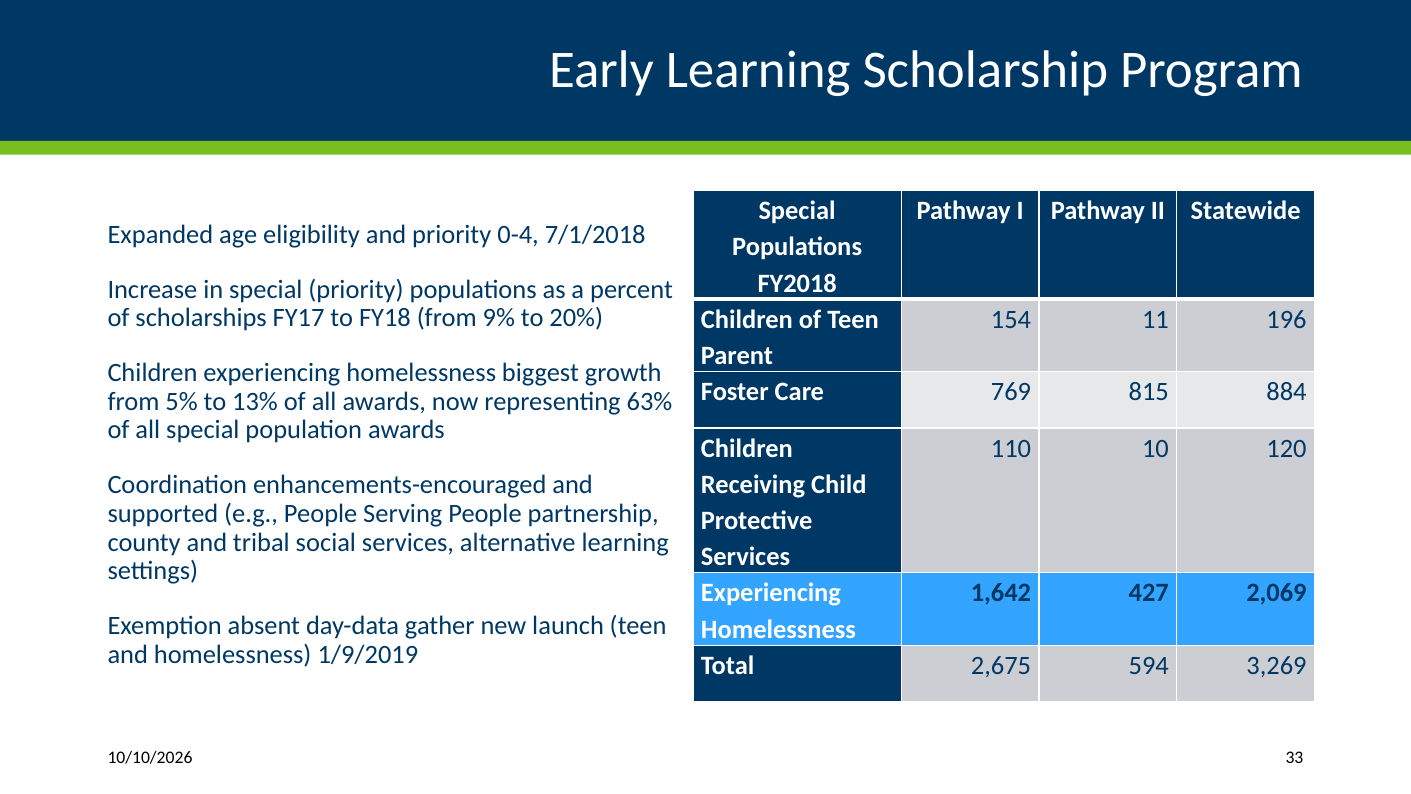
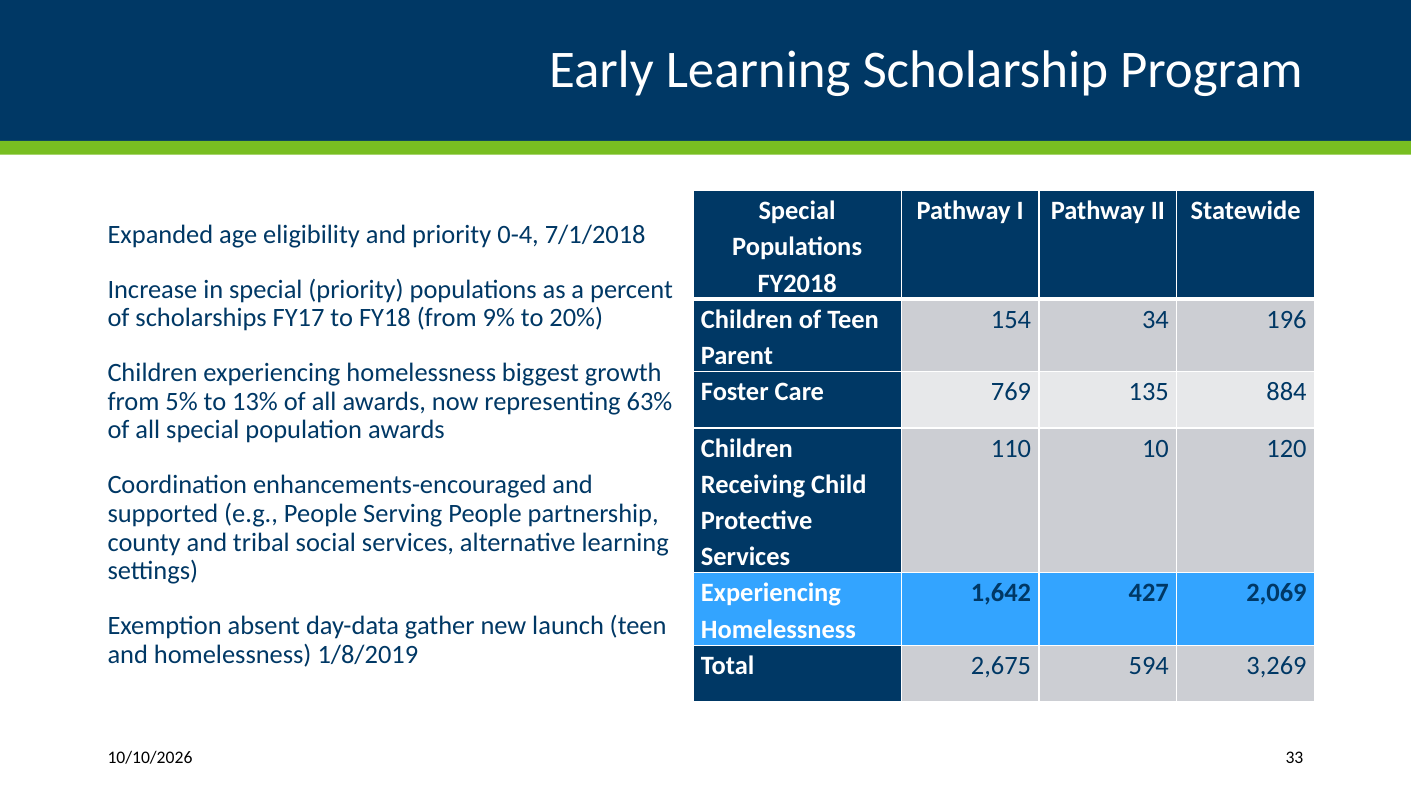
11: 11 -> 34 (1155, 319)
815: 815 -> 135 (1149, 392)
1/9/2019: 1/9/2019 -> 1/8/2019 (368, 654)
